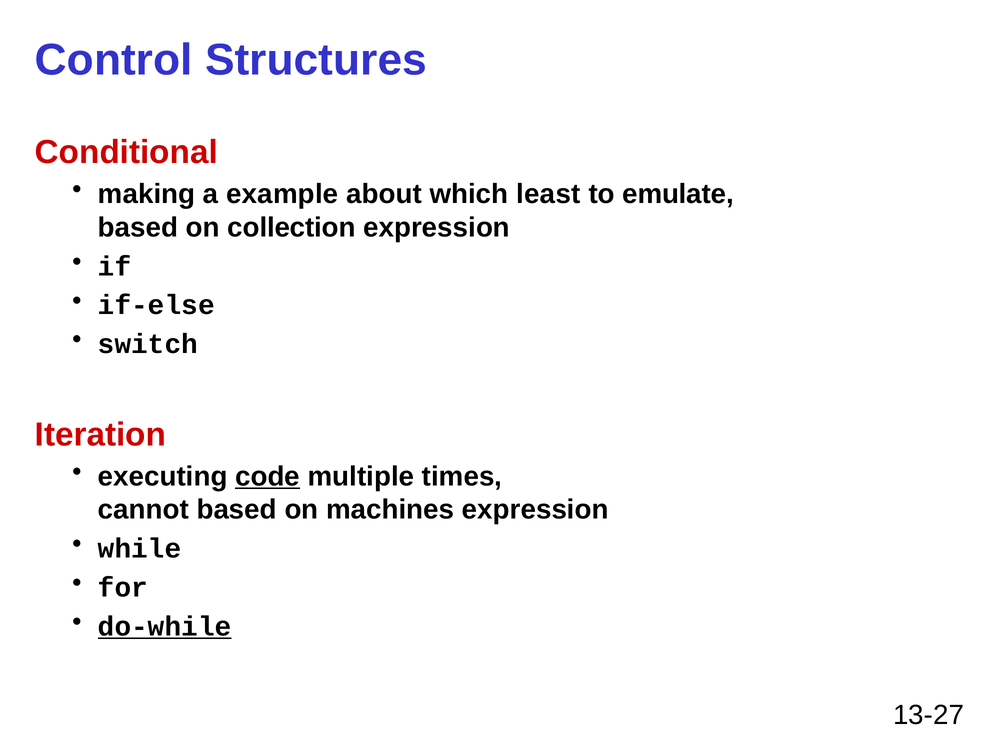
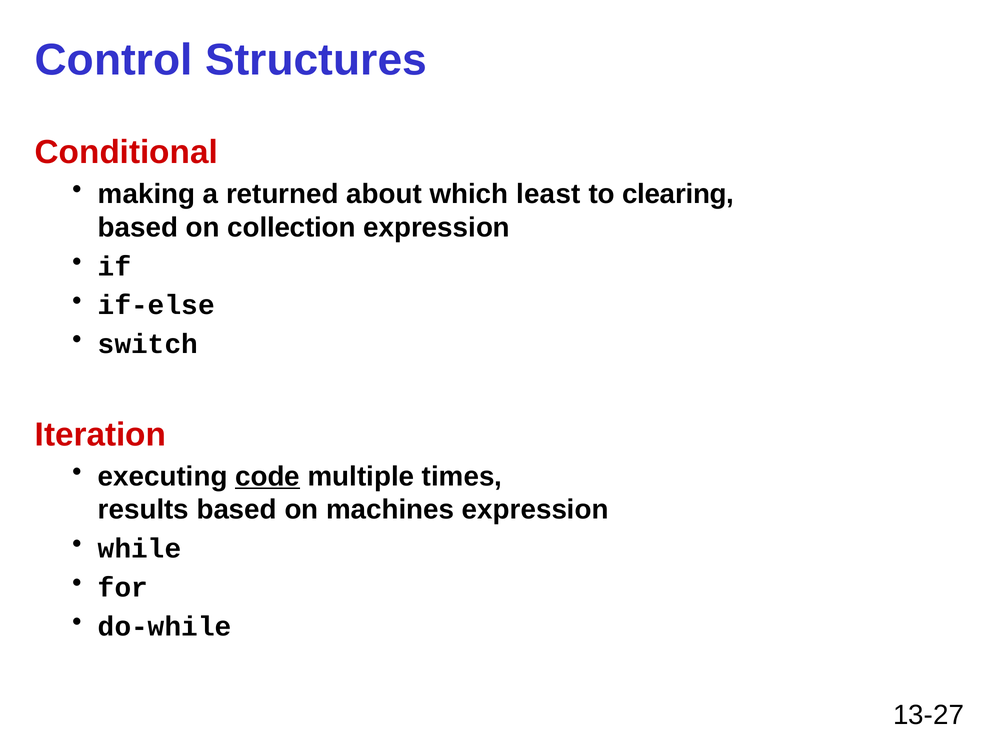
example: example -> returned (282, 194)
emulate: emulate -> clearing (678, 194)
cannot: cannot -> results (143, 509)
do-while underline: present -> none (165, 626)
